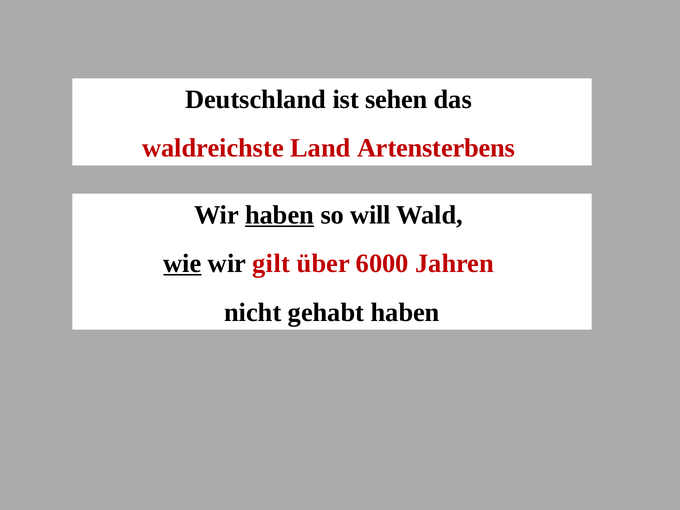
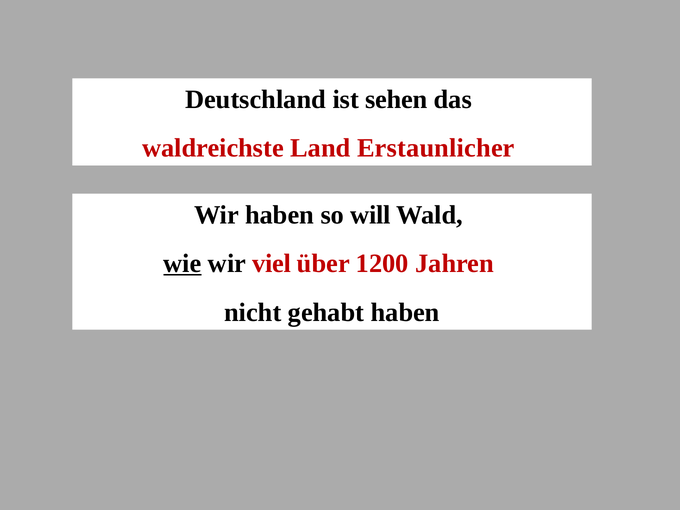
Artensterbens: Artensterbens -> Erstaunlicher (436, 148)
haben underline: present -> none (280, 215)
gilt: gilt -> viel (271, 264)
6000: 6000 -> 1200 (382, 264)
